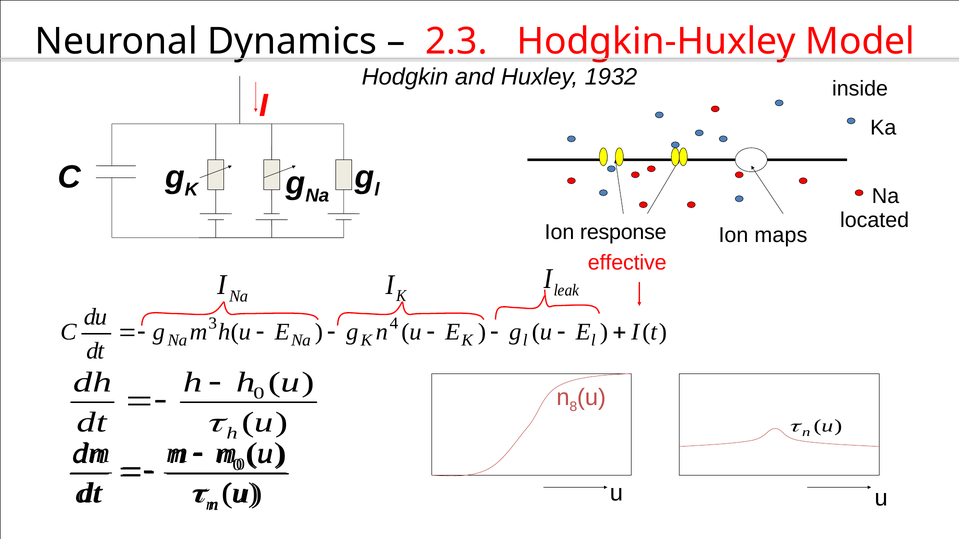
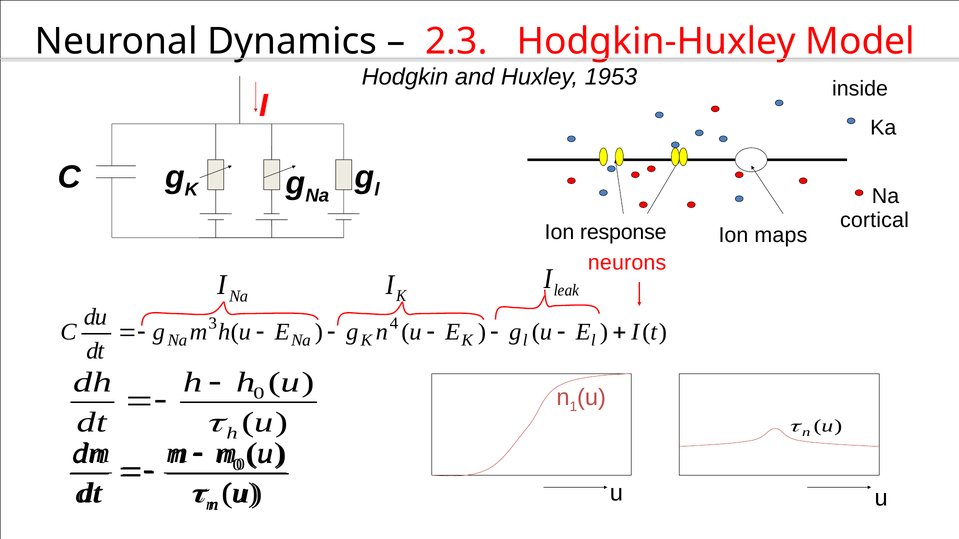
1932: 1932 -> 1953 (611, 77)
located: located -> cortical (874, 221)
effective: effective -> neurons (627, 263)
8: 8 -> 1 (573, 407)
